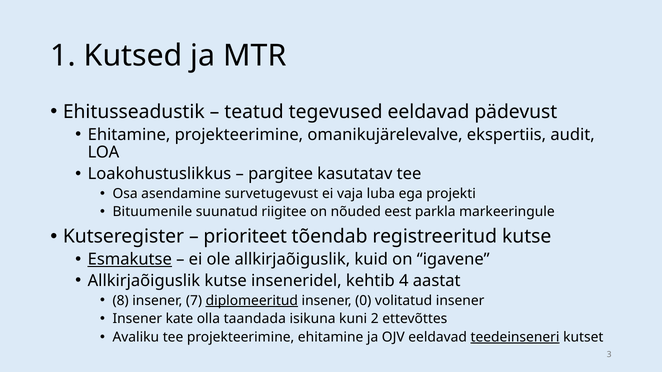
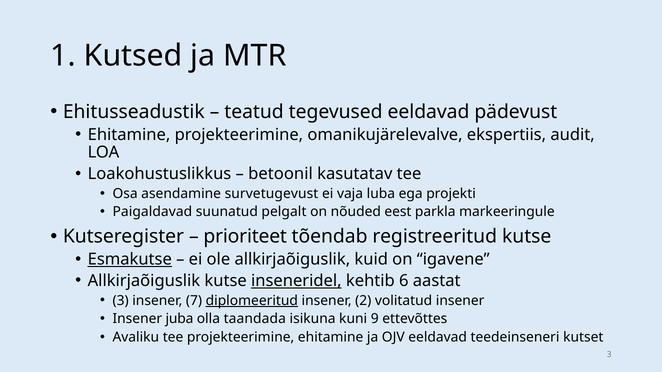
pargitee: pargitee -> betoonil (281, 174)
Bituumenile: Bituumenile -> Paigaldavad (152, 212)
riigitee: riigitee -> pelgalt (284, 212)
inseneridel underline: none -> present (296, 281)
4: 4 -> 6 (404, 281)
8: 8 -> 3 (121, 301)
0: 0 -> 2 (363, 301)
kate: kate -> juba (180, 319)
2: 2 -> 9 (375, 319)
teedeinseneri underline: present -> none (515, 337)
